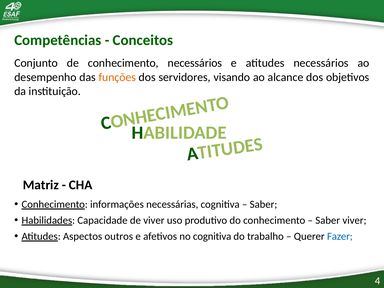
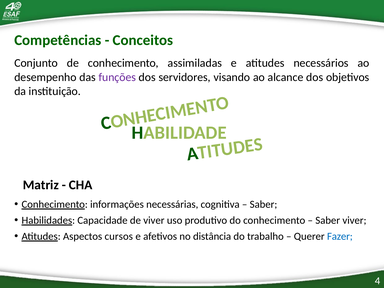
conhecimento necessários: necessários -> assimiladas (195, 63)
funções colour: orange -> purple (117, 77)
outros: outros -> cursos (119, 236)
no cognitiva: cognitiva -> distância (212, 236)
